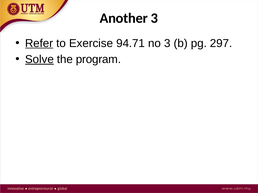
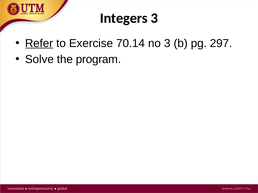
Another: Another -> Integers (124, 18)
94.71: 94.71 -> 70.14 (131, 43)
Solve underline: present -> none (39, 59)
